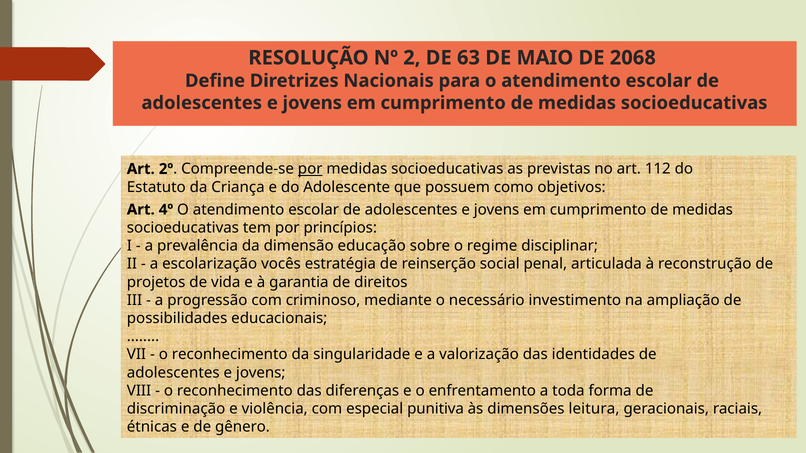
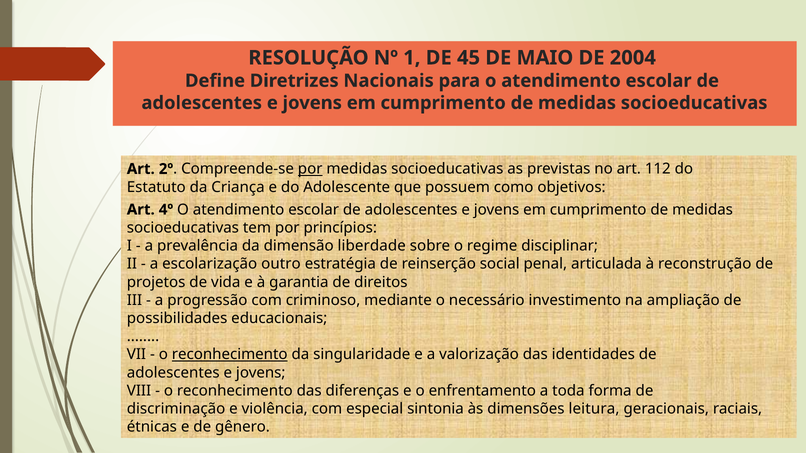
2: 2 -> 1 (412, 58)
63: 63 -> 45 (469, 58)
2068: 2068 -> 2004 (633, 58)
educação: educação -> liberdade (372, 246)
vocês: vocês -> outro (281, 264)
reconhecimento underline: none -> present (230, 355)
punitiva: punitiva -> sintonia (435, 409)
